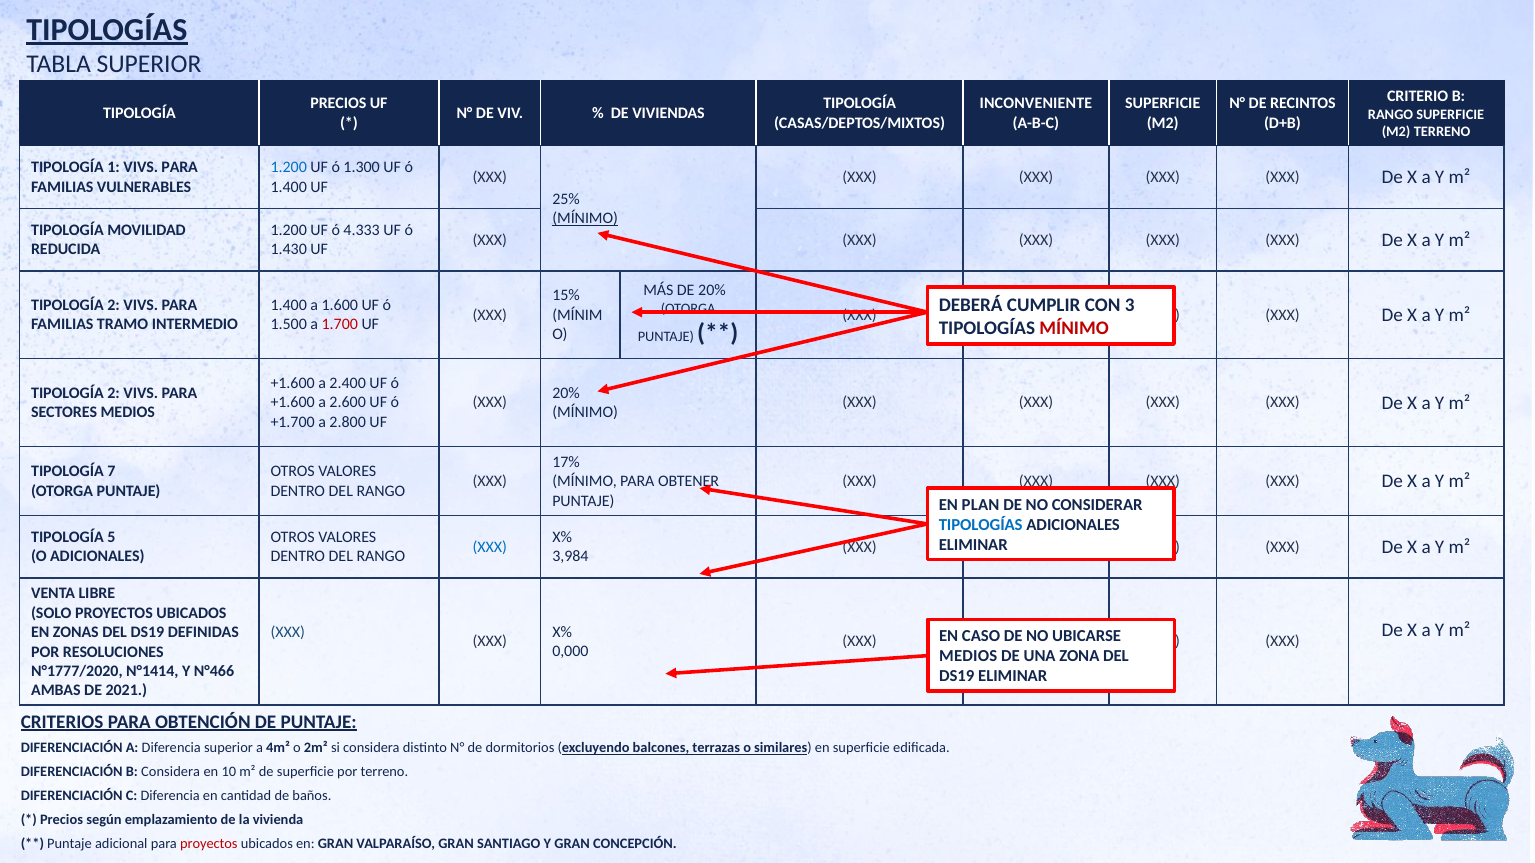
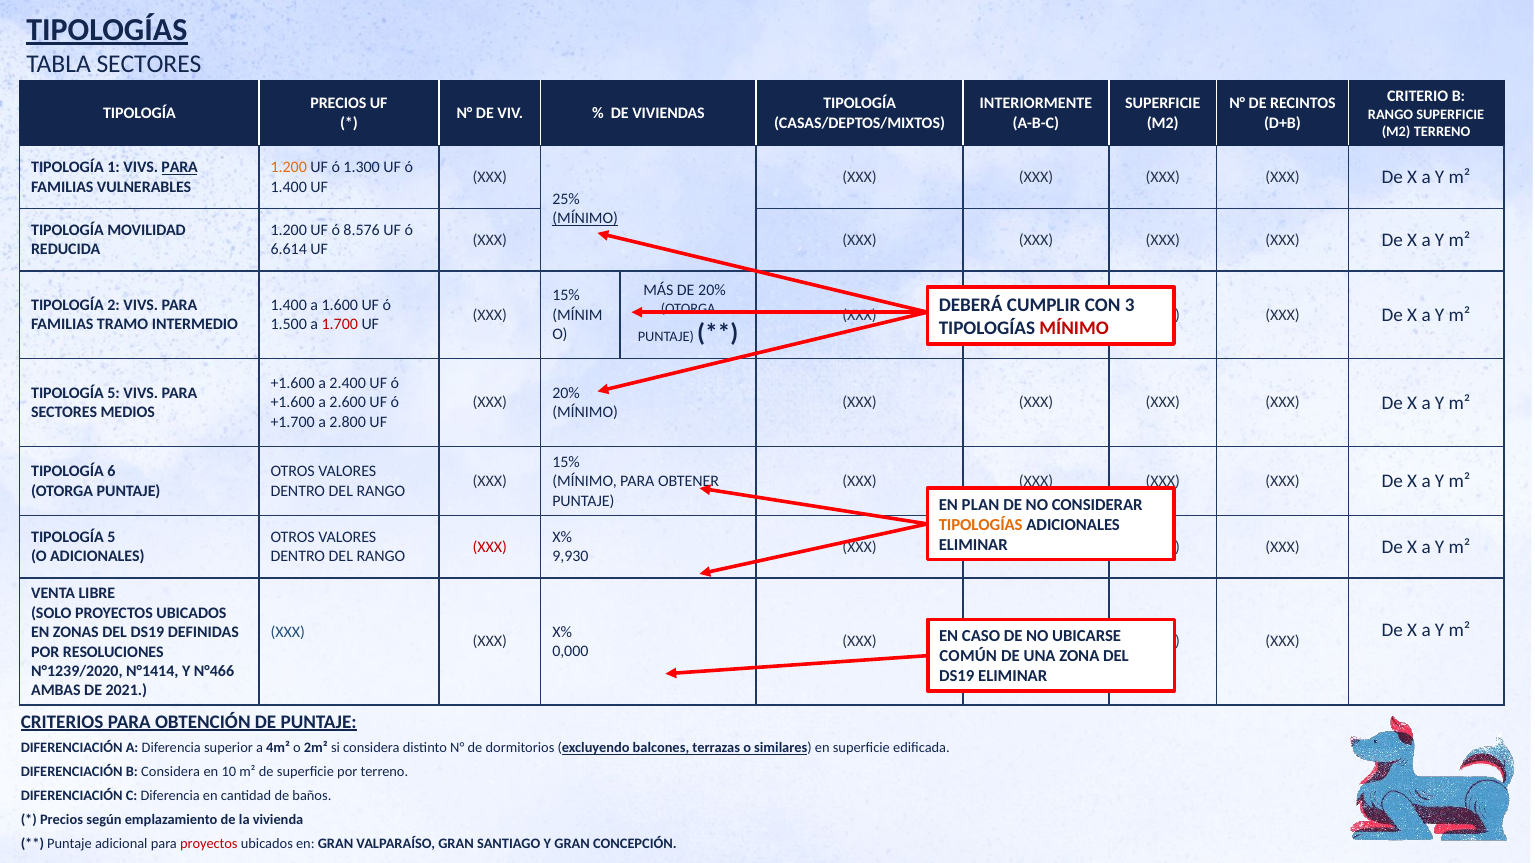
TABLA SUPERIOR: SUPERIOR -> SECTORES (149, 64)
INCONVENIENTE: INCONVENIENTE -> INTERIORMENTE (1036, 104)
PARA underline: none -> present (180, 168)
1.200 colour: blue -> orange (289, 168)
4.333: 4.333 -> 8.576 (362, 230)
1.430: 1.430 -> 6.614 (289, 250)
2: 2 -> 5 (114, 393)
17%: 17% -> 15% (566, 462)
7: 7 -> 6 (111, 472)
TIPOLOGÍAS colour: blue -> orange (981, 525)
XXX colour: blue -> red (490, 547)
3,984: 3,984 -> 9,930 (570, 557)
MEDIOS: MEDIOS -> COMÚN (968, 657)
N°1777/2020: N°1777/2020 -> N°1239/2020 (77, 672)
